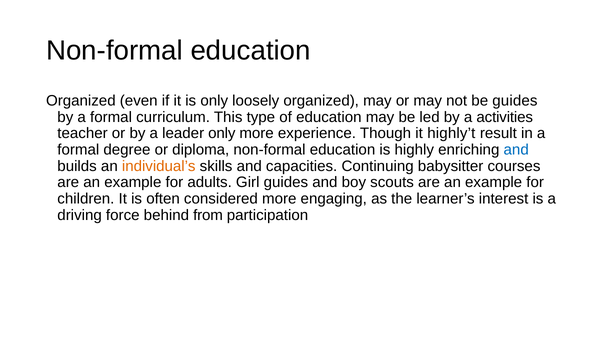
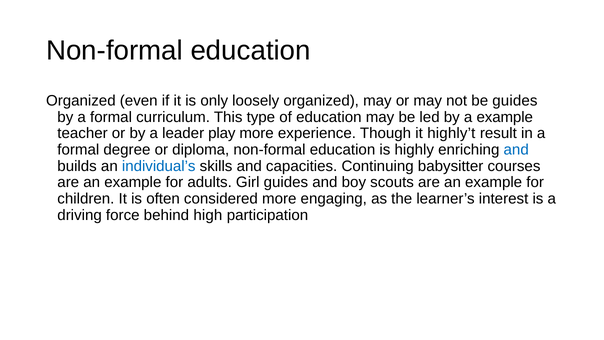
a activities: activities -> example (505, 117)
leader only: only -> play (222, 133)
individual’s colour: orange -> blue (159, 166)
from: from -> high (208, 215)
